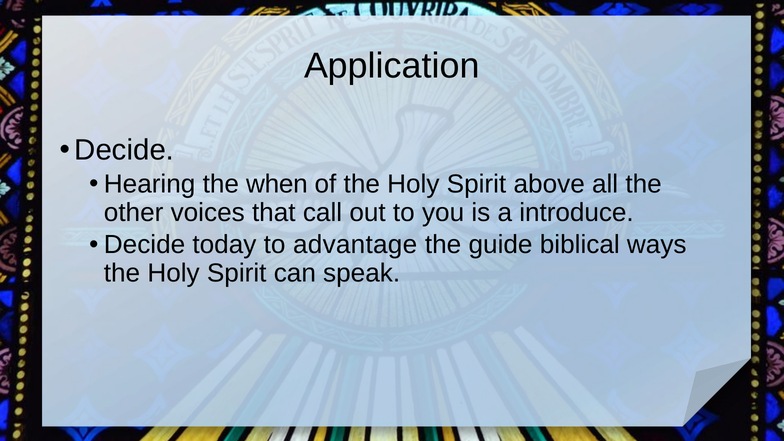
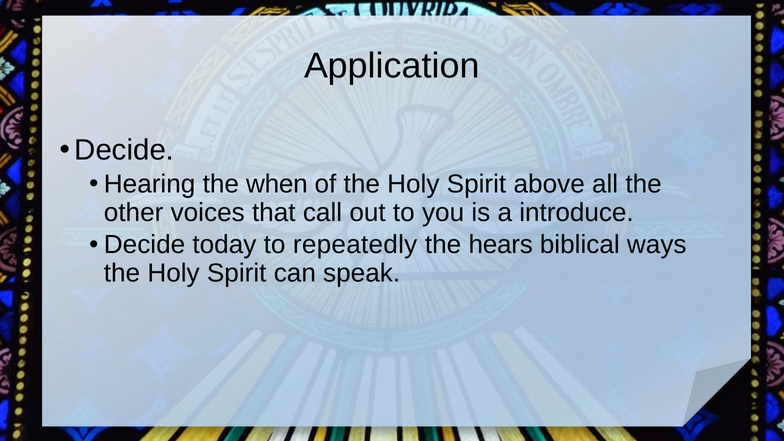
advantage: advantage -> repeatedly (355, 245)
guide: guide -> hears (501, 245)
